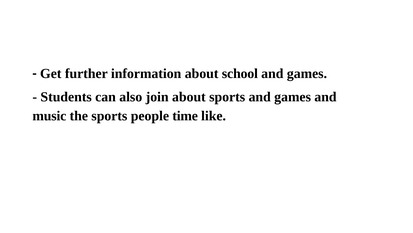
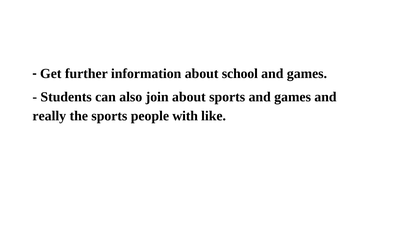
music: music -> really (49, 116)
time: time -> with (185, 116)
